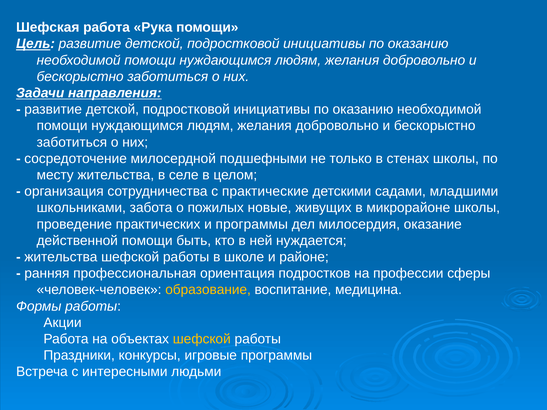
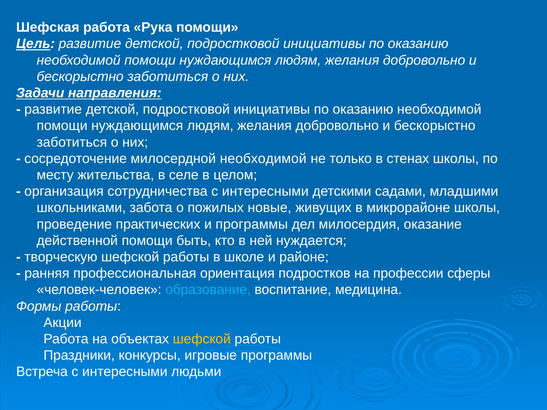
милосердной подшефными: подшефными -> необходимой (263, 159)
сотрудничества с практические: практические -> интересными (265, 192)
жительства: жительства -> творческую (61, 257)
образование colour: yellow -> light blue (208, 290)
